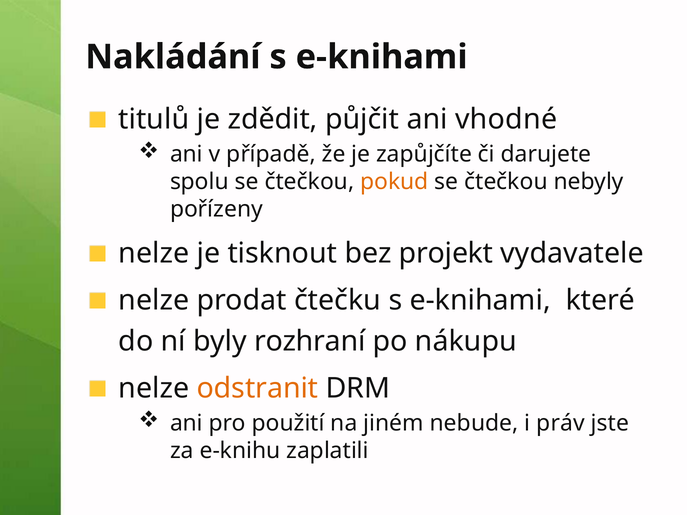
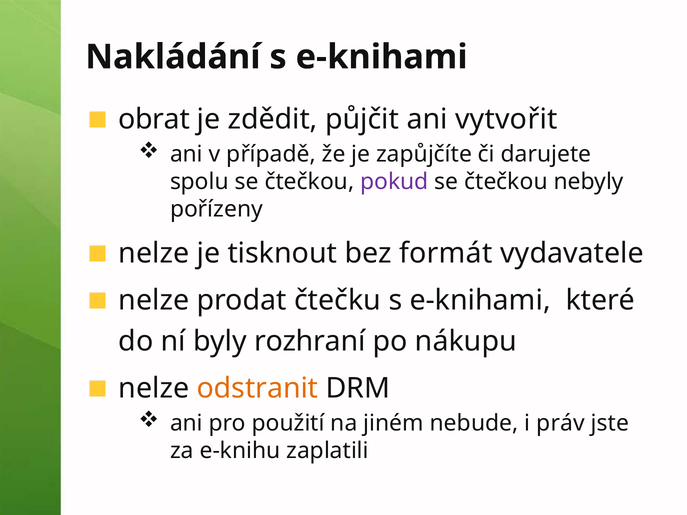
titulů: titulů -> obrat (154, 119)
vhodné: vhodné -> vytvořit (506, 119)
pokud colour: orange -> purple (394, 182)
projekt: projekt -> formát (446, 253)
